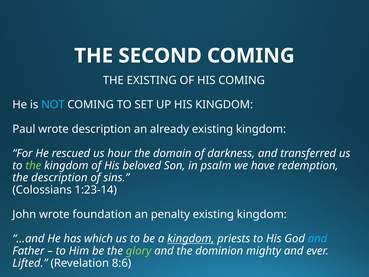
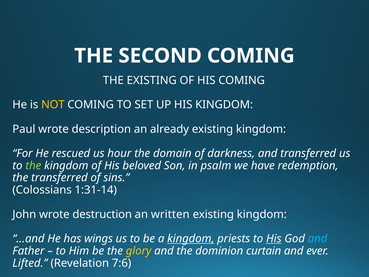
NOT colour: light blue -> yellow (53, 105)
the description: description -> transferred (59, 178)
1:23-14: 1:23-14 -> 1:31-14 (96, 190)
foundation: foundation -> destruction (102, 214)
penalty: penalty -> written (170, 214)
which: which -> wings (99, 238)
His underline: none -> present (274, 238)
glory colour: light green -> yellow (139, 251)
mighty: mighty -> curtain (264, 251)
8:6: 8:6 -> 7:6 (122, 263)
